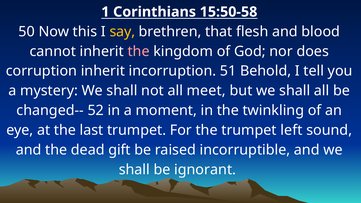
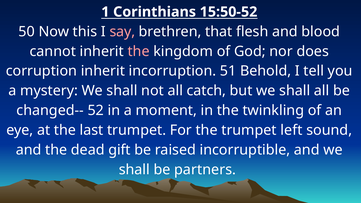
15:50-58: 15:50-58 -> 15:50-52 (229, 12)
say colour: yellow -> pink (122, 32)
meet: meet -> catch (206, 91)
ignorant: ignorant -> partners (205, 170)
